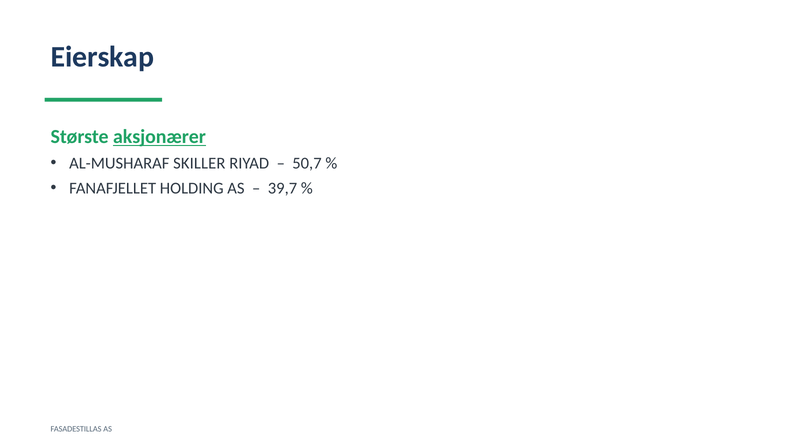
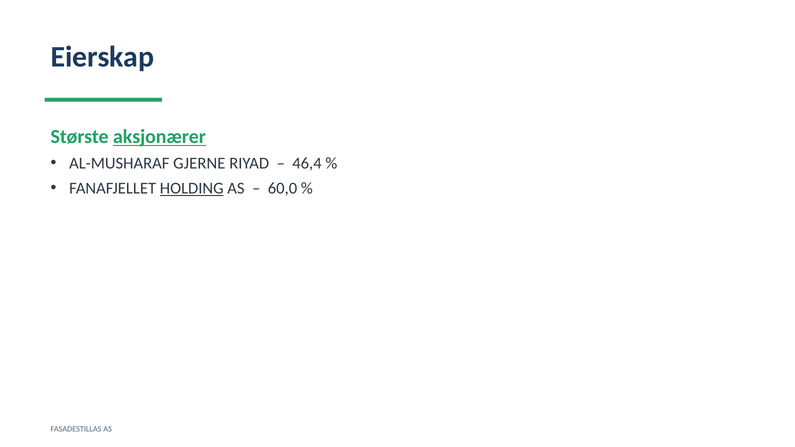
SKILLER: SKILLER -> GJERNE (199, 163)
50,7: 50,7 -> 46,4 (307, 163)
HOLDING underline: none -> present (192, 188)
39,7: 39,7 -> 60,0 (283, 188)
